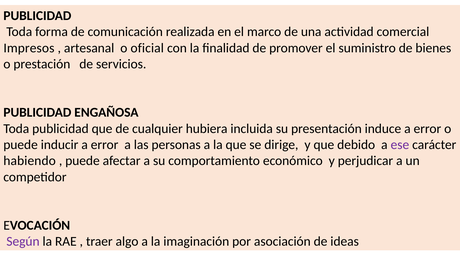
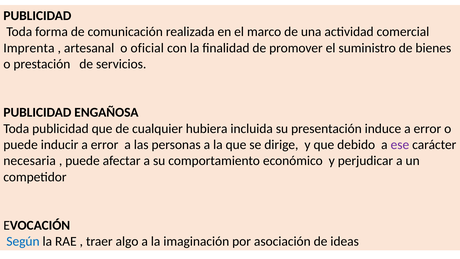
Impresos: Impresos -> Imprenta (29, 48)
habiendo: habiendo -> necesaria (30, 161)
Según colour: purple -> blue (23, 241)
